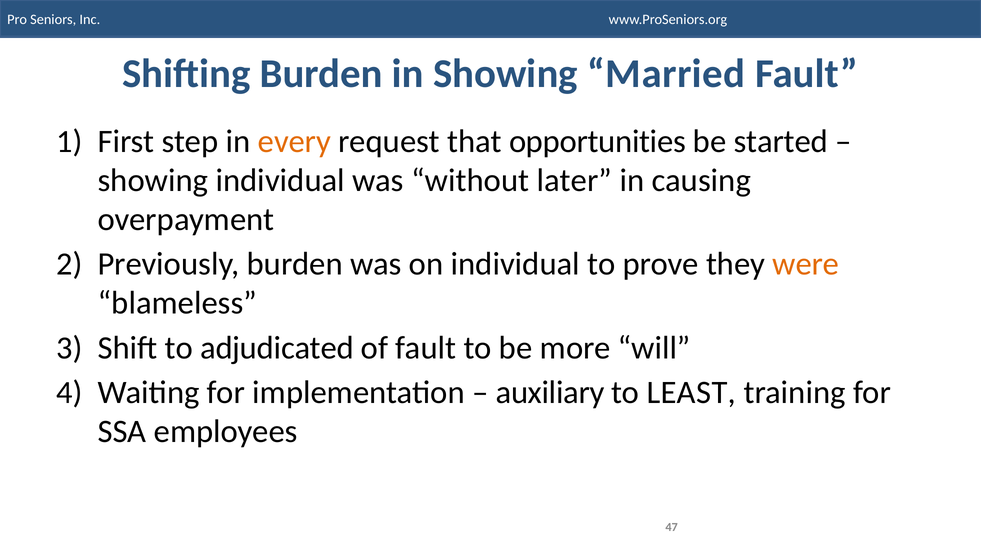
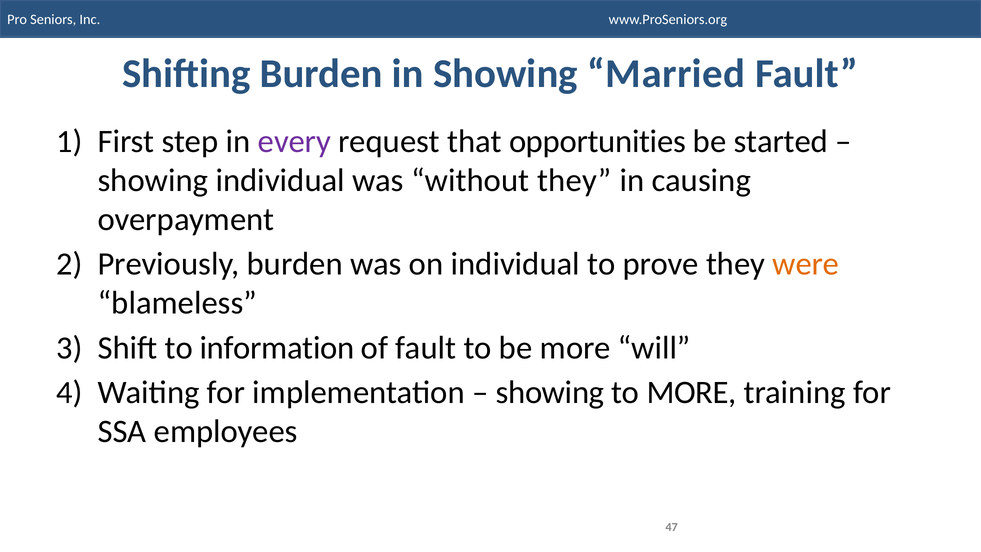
every colour: orange -> purple (294, 142)
without later: later -> they (574, 180)
adjudicated: adjudicated -> information (277, 348)
auxiliary: auxiliary -> showing (550, 392)
to LEAST: LEAST -> MORE (692, 392)
